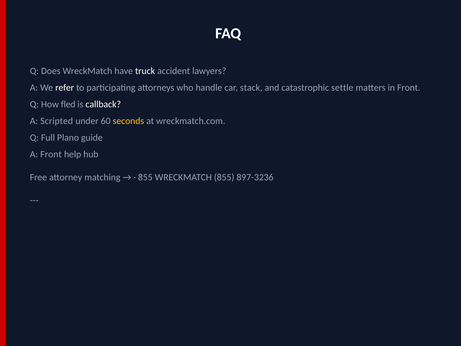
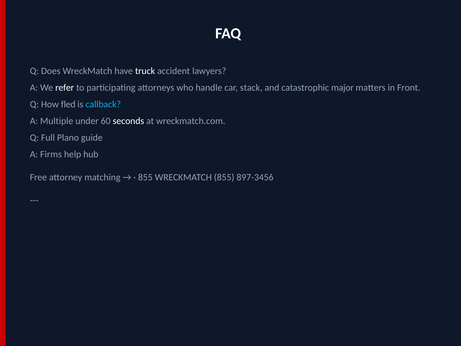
settle: settle -> major (342, 88)
callback colour: white -> light blue (103, 104)
Scripted: Scripted -> Multiple (57, 121)
seconds colour: yellow -> white (128, 121)
A Front: Front -> Firms (51, 154)
897-3236: 897-3236 -> 897-3456 (255, 177)
